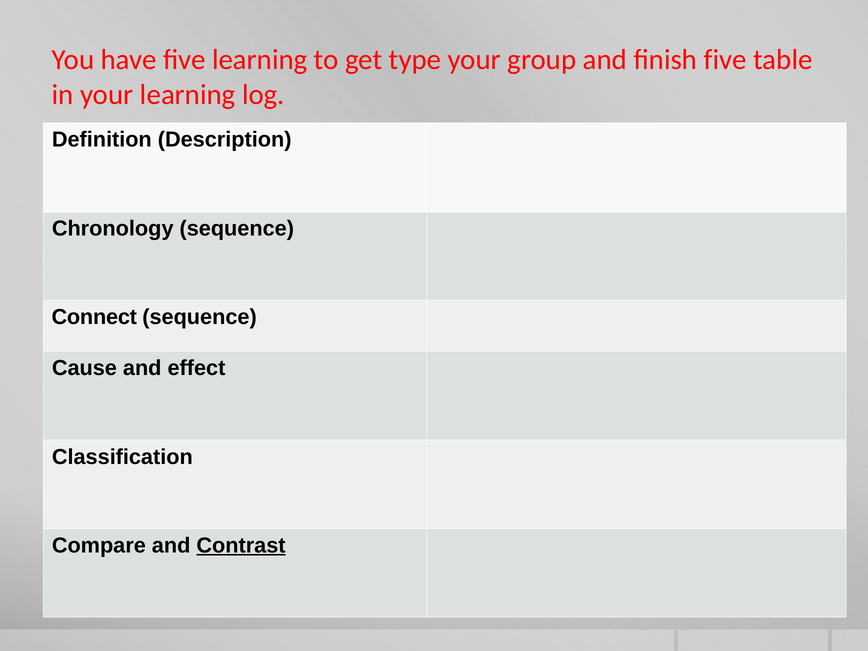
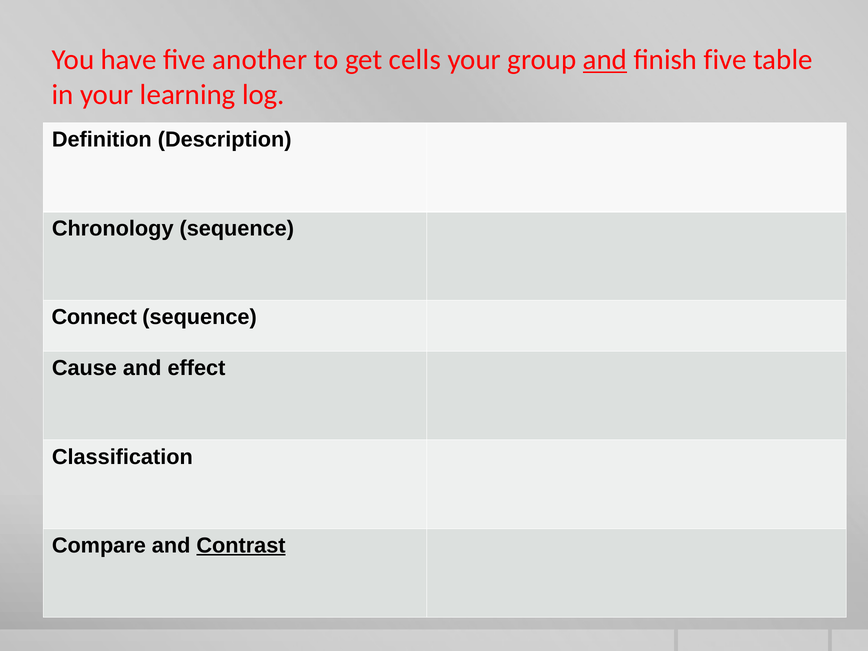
five learning: learning -> another (260, 60)
type: type -> cells (415, 60)
and underline: none -> present (605, 60)
